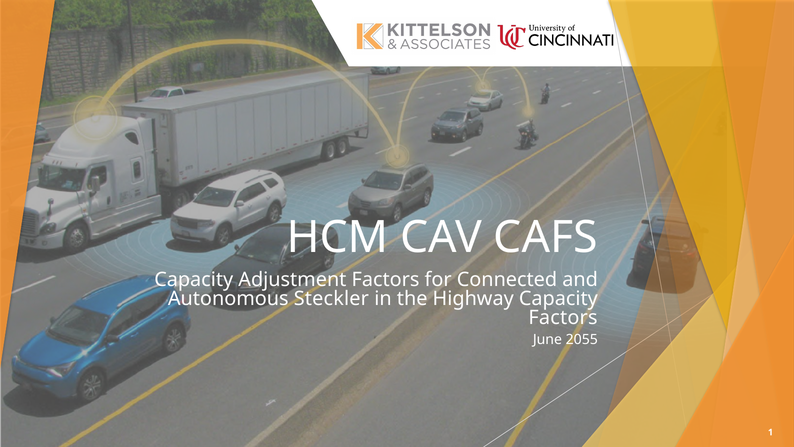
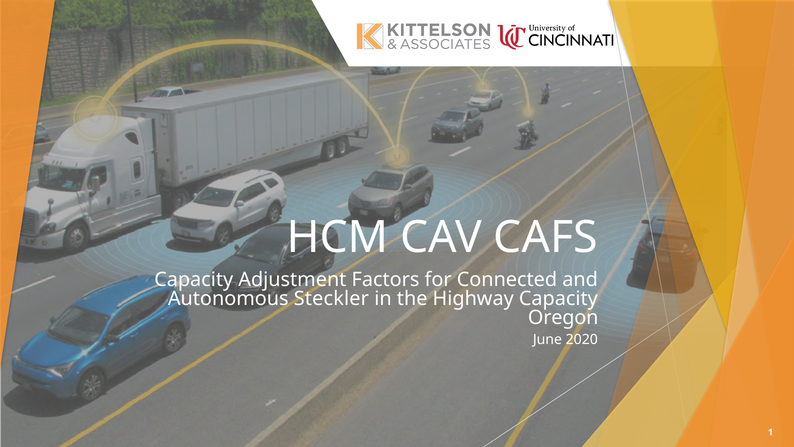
Factors: Factors -> Oregon (563, 317)
2055: 2055 -> 2020 (582, 339)
